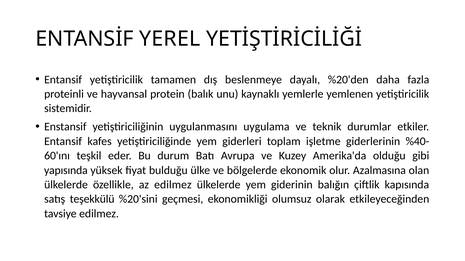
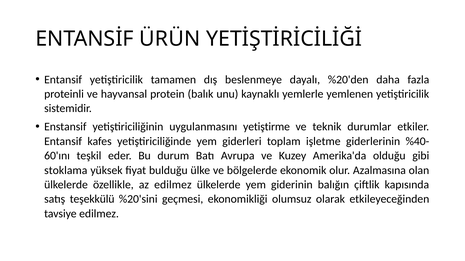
YEREL: YEREL -> ÜRÜN (170, 39)
uygulama: uygulama -> yetiştirme (267, 127)
yapısında: yapısında -> stoklama (66, 171)
